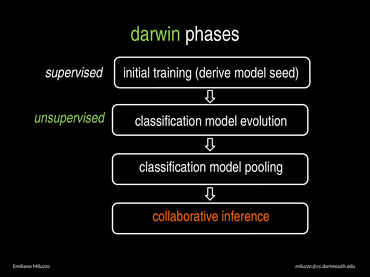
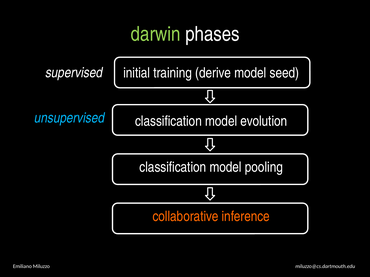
unsupervised colour: light green -> light blue (70, 118)
